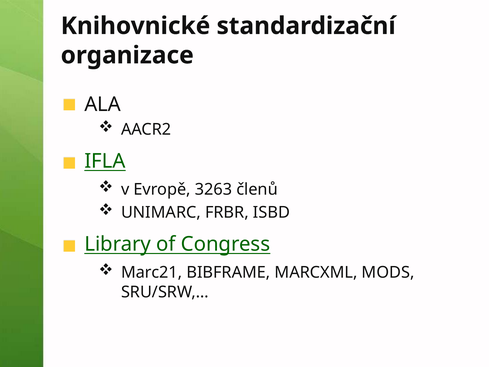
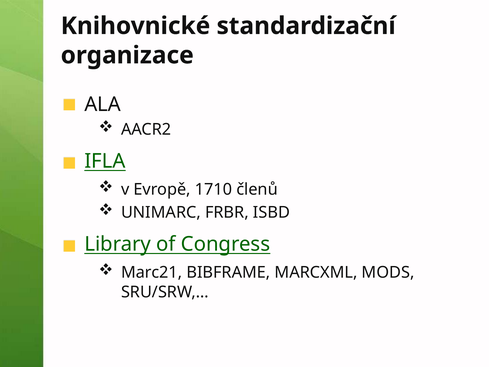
3263: 3263 -> 1710 (214, 189)
